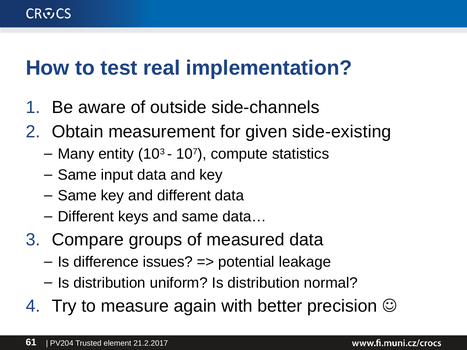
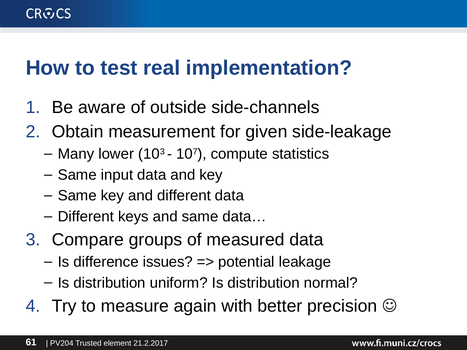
side-existing: side-existing -> side-leakage (342, 132)
entity: entity -> lower (116, 154)
